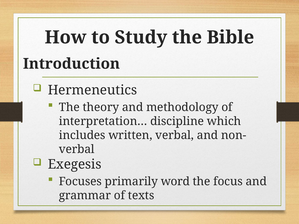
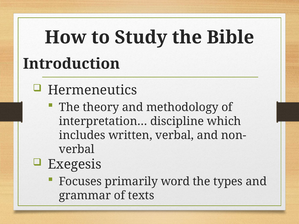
focus: focus -> types (228, 182)
